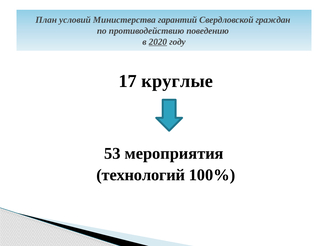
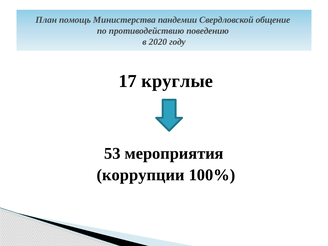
условий: условий -> помощь (75, 20)
гарантий: гарантий -> пандемии (177, 20)
граждан: граждан -> общение (273, 20)
2020 underline: present -> none (158, 42)
технологий: технологий -> коррупции (141, 175)
